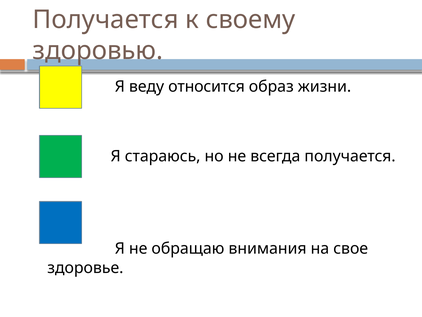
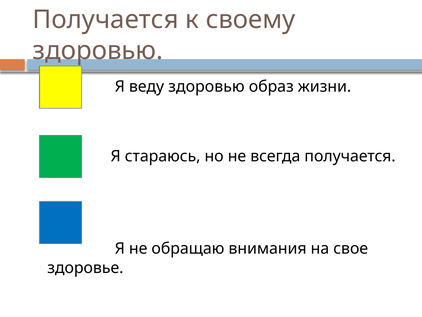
веду относится: относится -> здоровью (206, 87)
